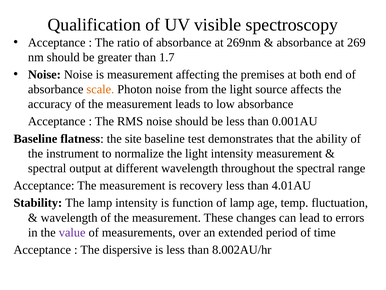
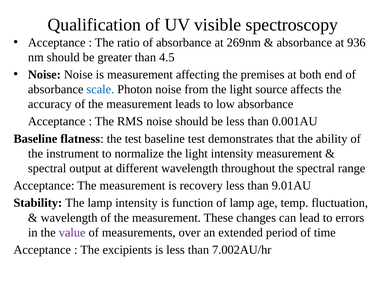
269: 269 -> 936 (356, 42)
1.7: 1.7 -> 4.5 (167, 57)
scale colour: orange -> blue (100, 89)
the site: site -> test (133, 138)
4.01AU: 4.01AU -> 9.01AU (291, 185)
dispersive: dispersive -> excipients (127, 249)
8.002AU/hr: 8.002AU/hr -> 7.002AU/hr (242, 249)
